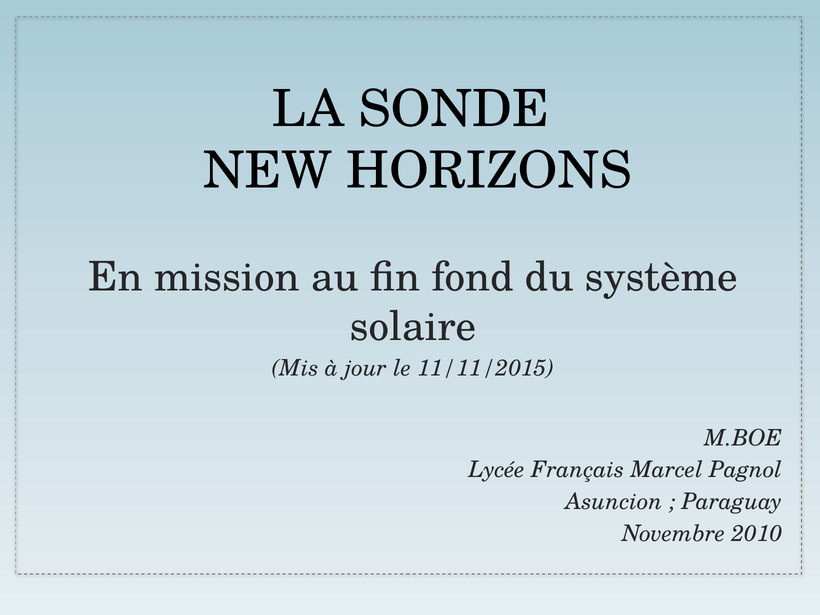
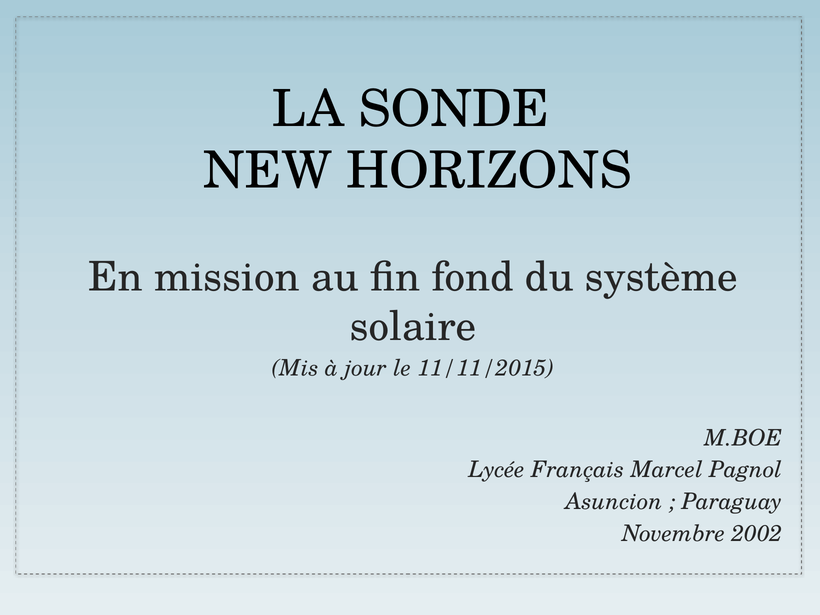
2010: 2010 -> 2002 (757, 534)
